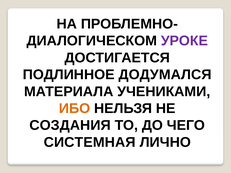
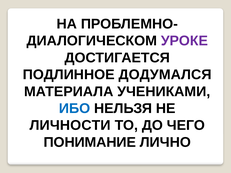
ИБО colour: orange -> blue (75, 109)
СОЗДАНИЯ: СОЗДАНИЯ -> ЛИЧНОСТИ (70, 126)
СИСТЕМНАЯ: СИСТЕМНАЯ -> ПОНИМАНИЕ (90, 142)
